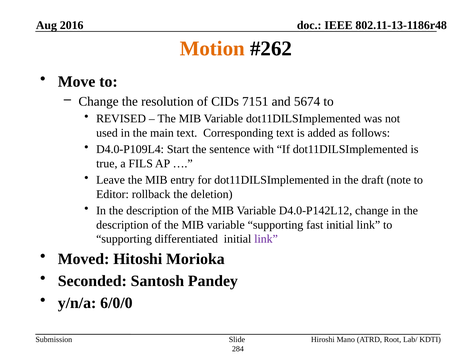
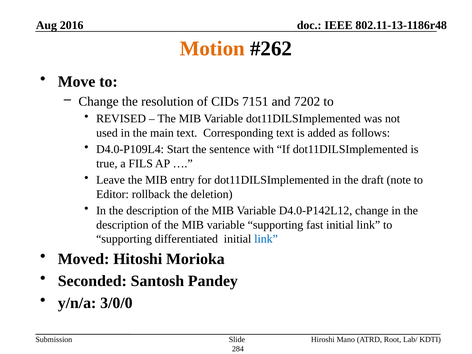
5674: 5674 -> 7202 (307, 101)
link colour: purple -> blue (266, 239)
6/0/0: 6/0/0 -> 3/0/0 (116, 303)
